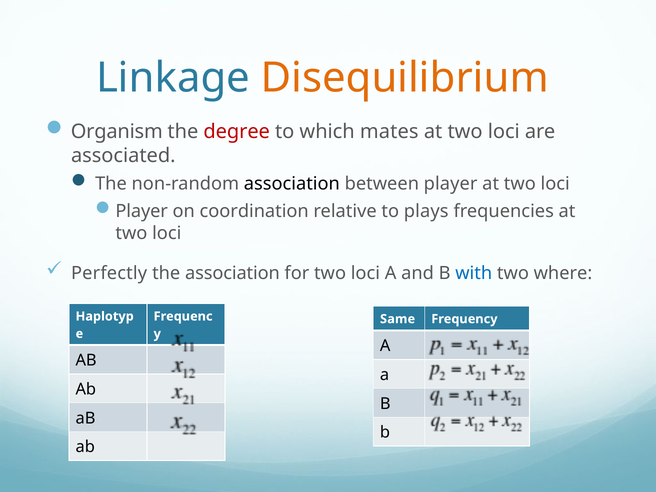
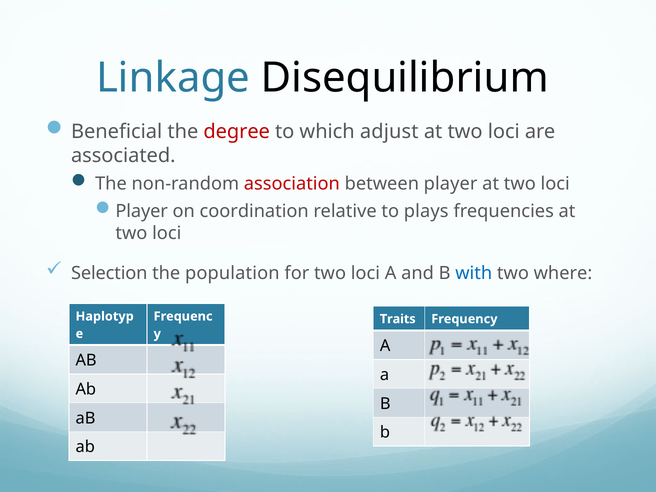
Disequilibrium colour: orange -> black (405, 78)
Organism: Organism -> Beneficial (117, 131)
mates: mates -> adjust (389, 131)
association colour: black -> red (292, 184)
Perfectly: Perfectly -> Selection (109, 273)
the association: association -> population (232, 273)
Same: Same -> Traits (398, 319)
